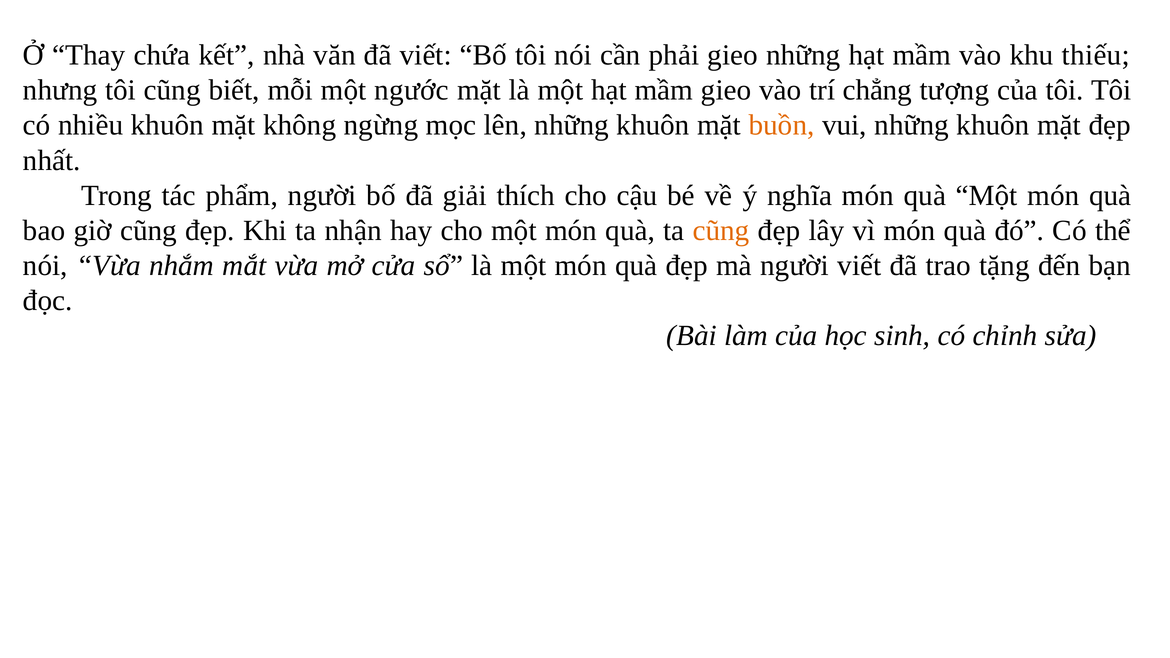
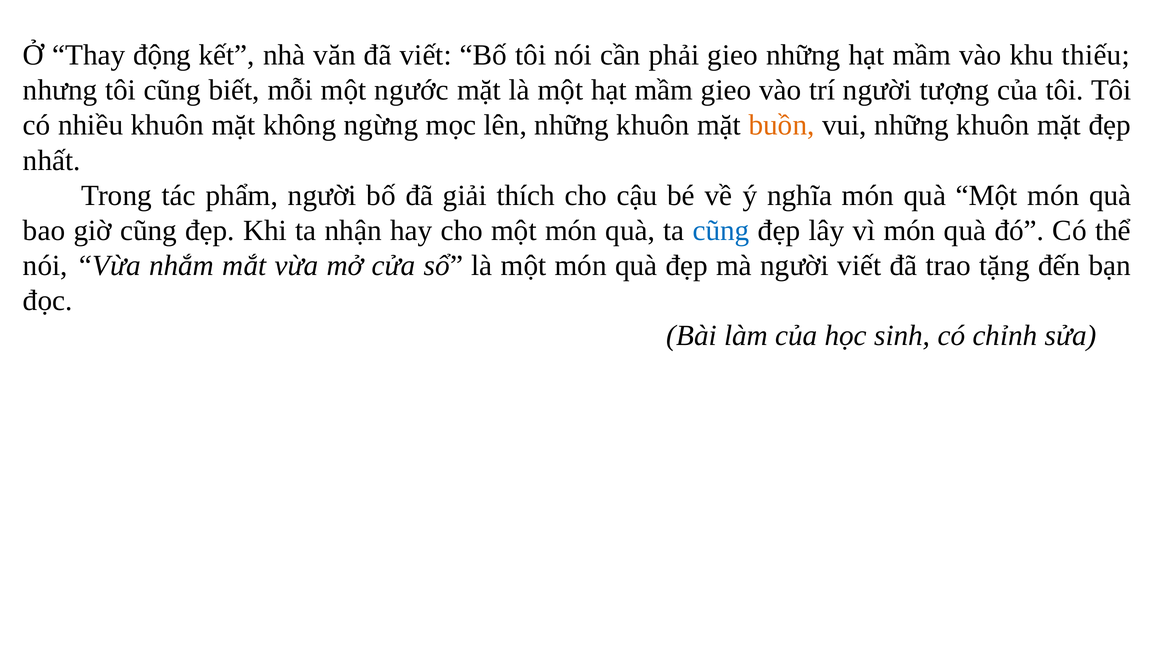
chứa: chứa -> động (162, 55)
trí chẳng: chẳng -> người (877, 90)
cũng colour: orange -> blue (721, 231)
